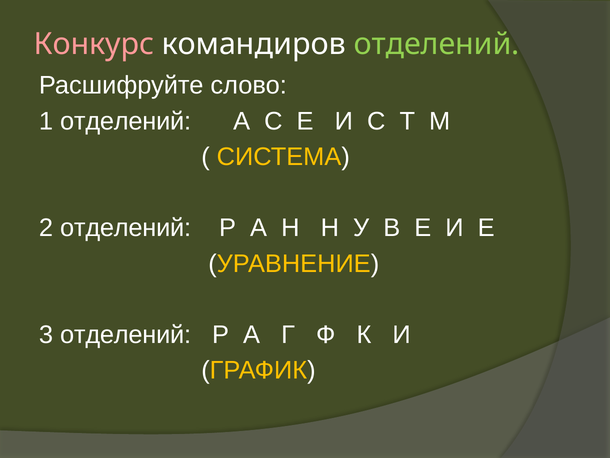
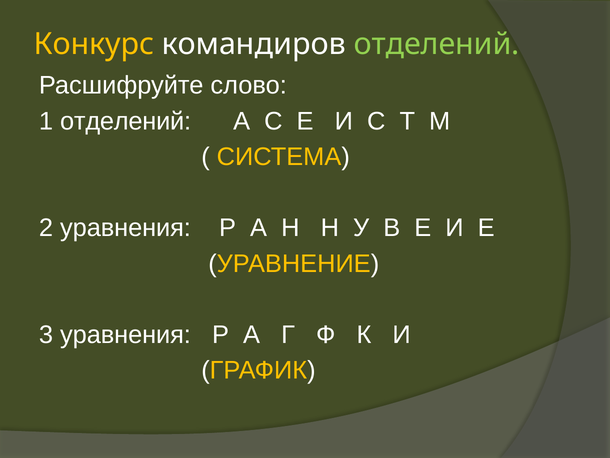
Конкурс colour: pink -> yellow (94, 44)
2 отделений: отделений -> уравнения (126, 228)
3 отделений: отделений -> уравнения (126, 335)
